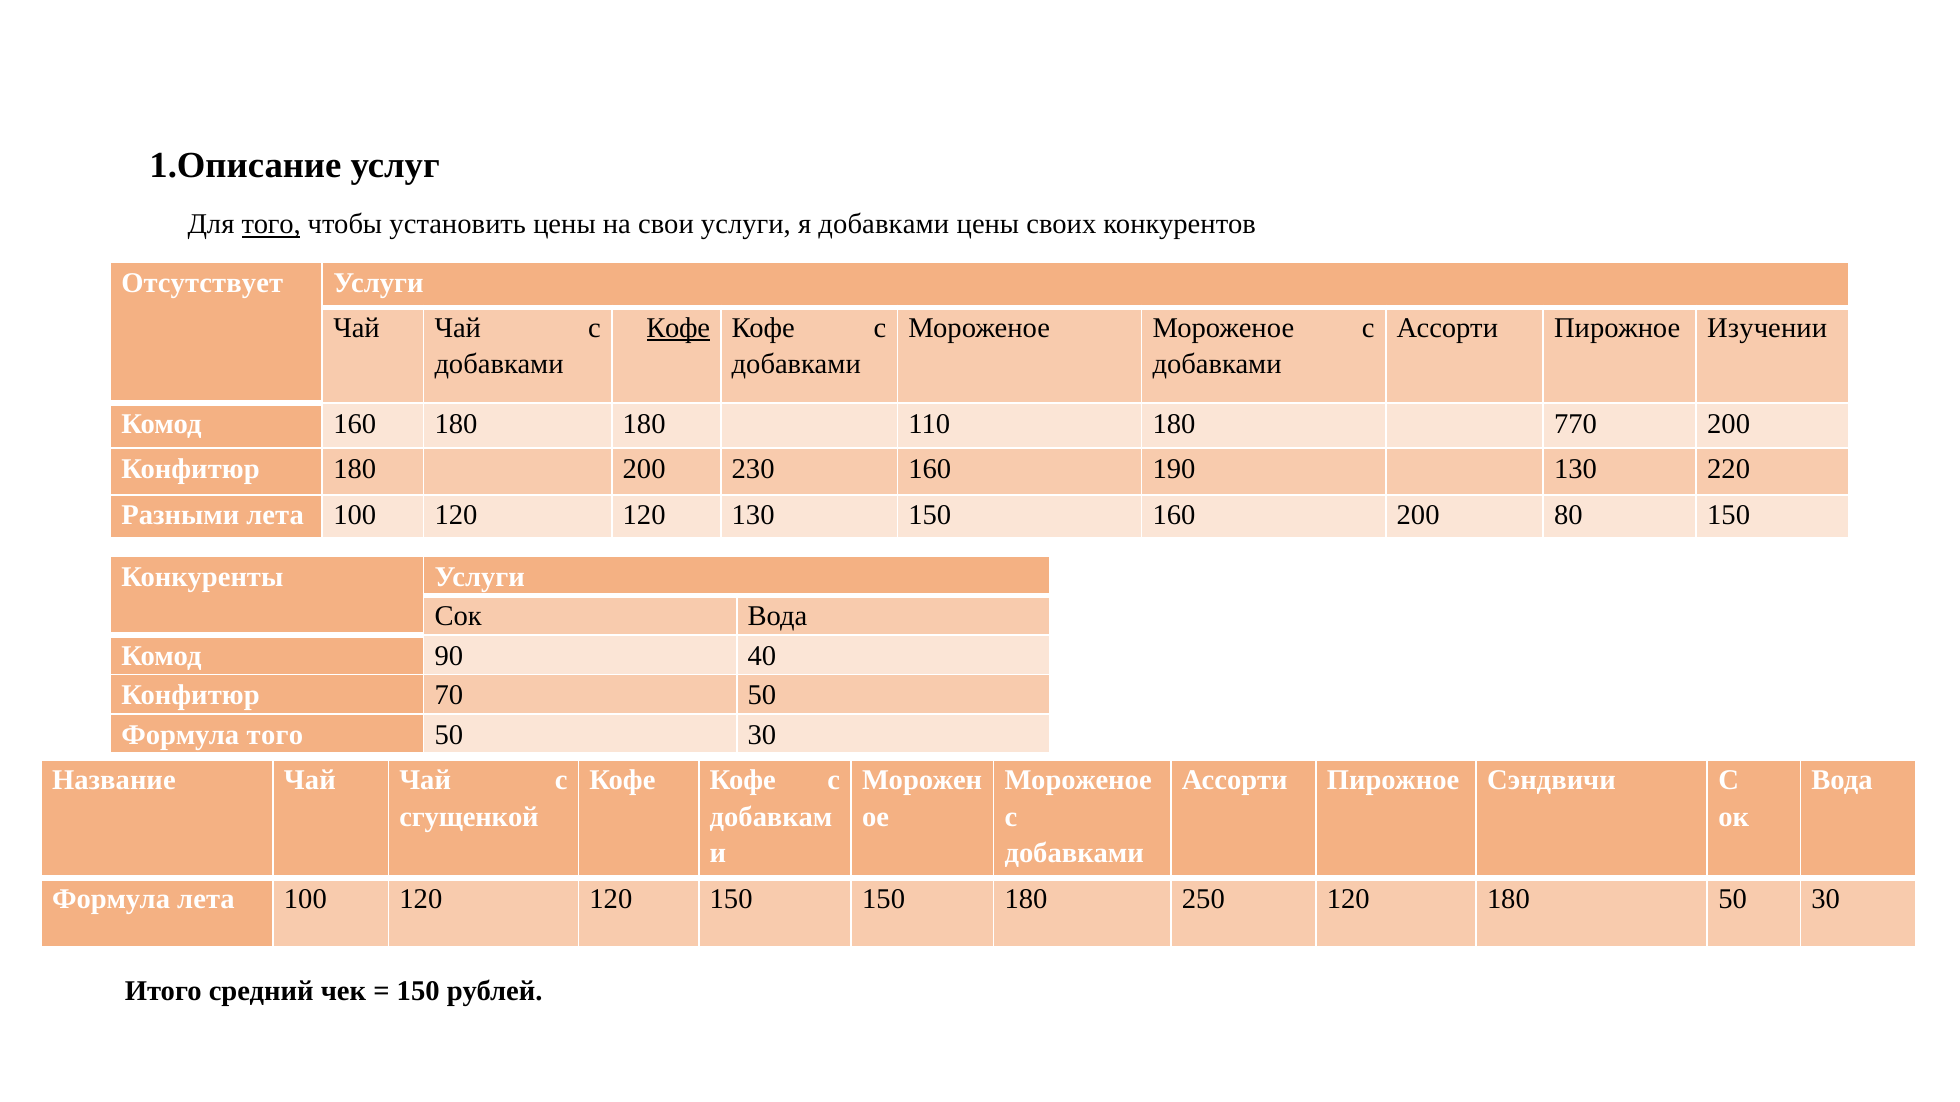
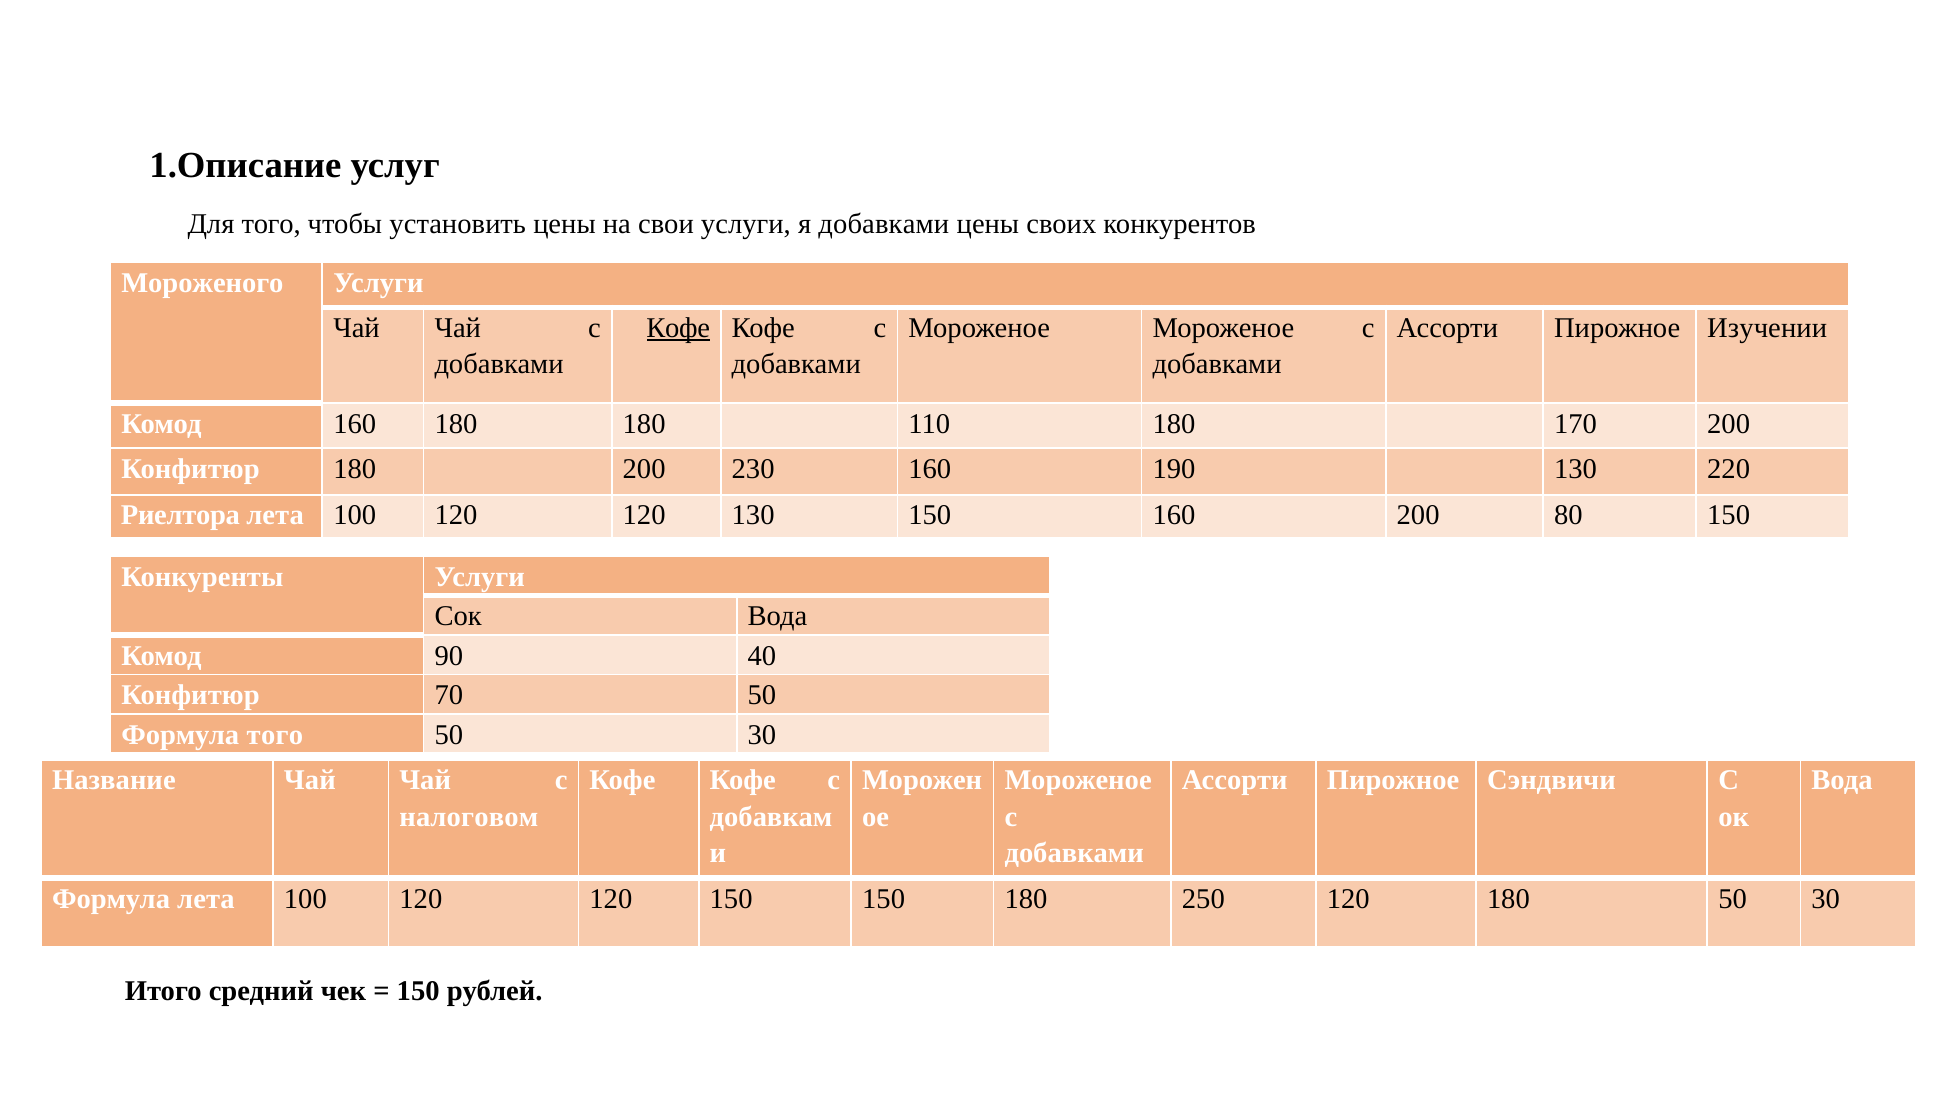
того underline: present -> none (271, 224)
Отсутствует: Отсутствует -> Мороженого (202, 283)
770: 770 -> 170 (1576, 424)
Разными: Разными -> Риелтора (180, 516)
сгущенкой: сгущенкой -> налоговом (469, 817)
